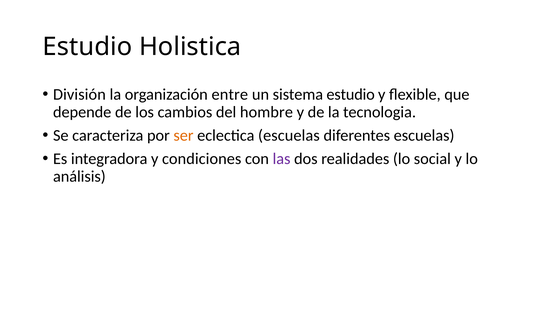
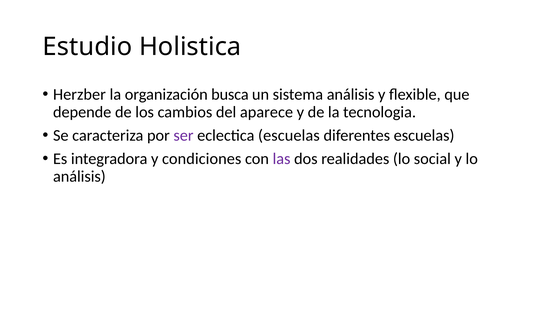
División: División -> Herzber (79, 94)
entre: entre -> busca (230, 94)
sistema estudio: estudio -> análisis (351, 94)
hombre: hombre -> aparece (266, 112)
ser colour: orange -> purple (184, 135)
